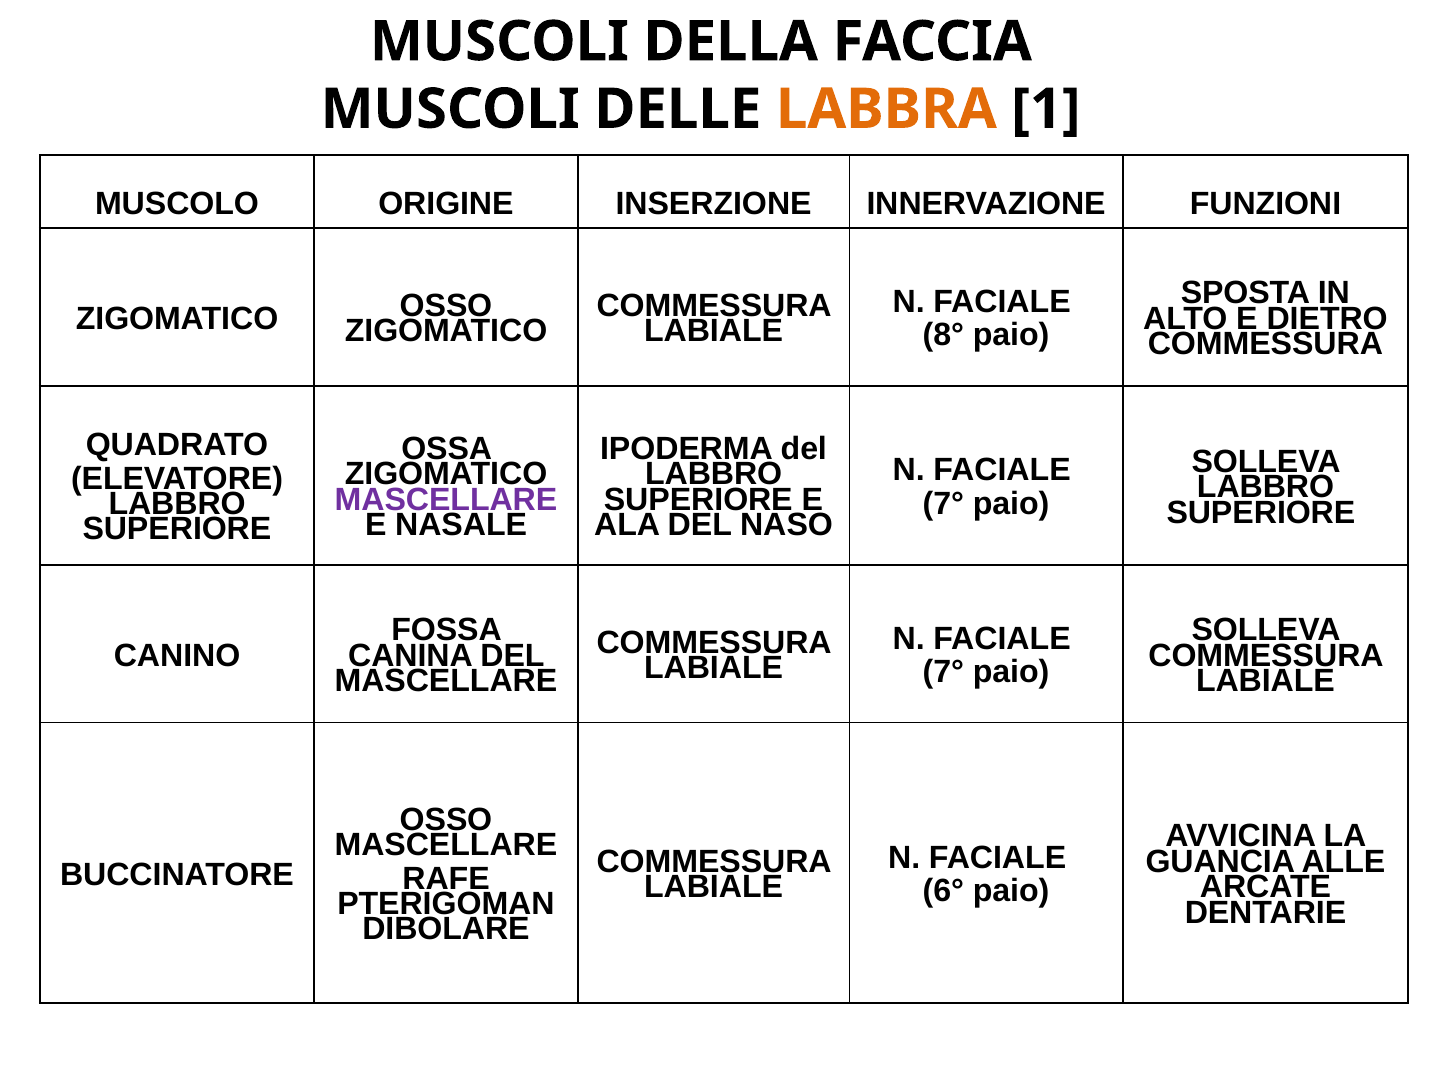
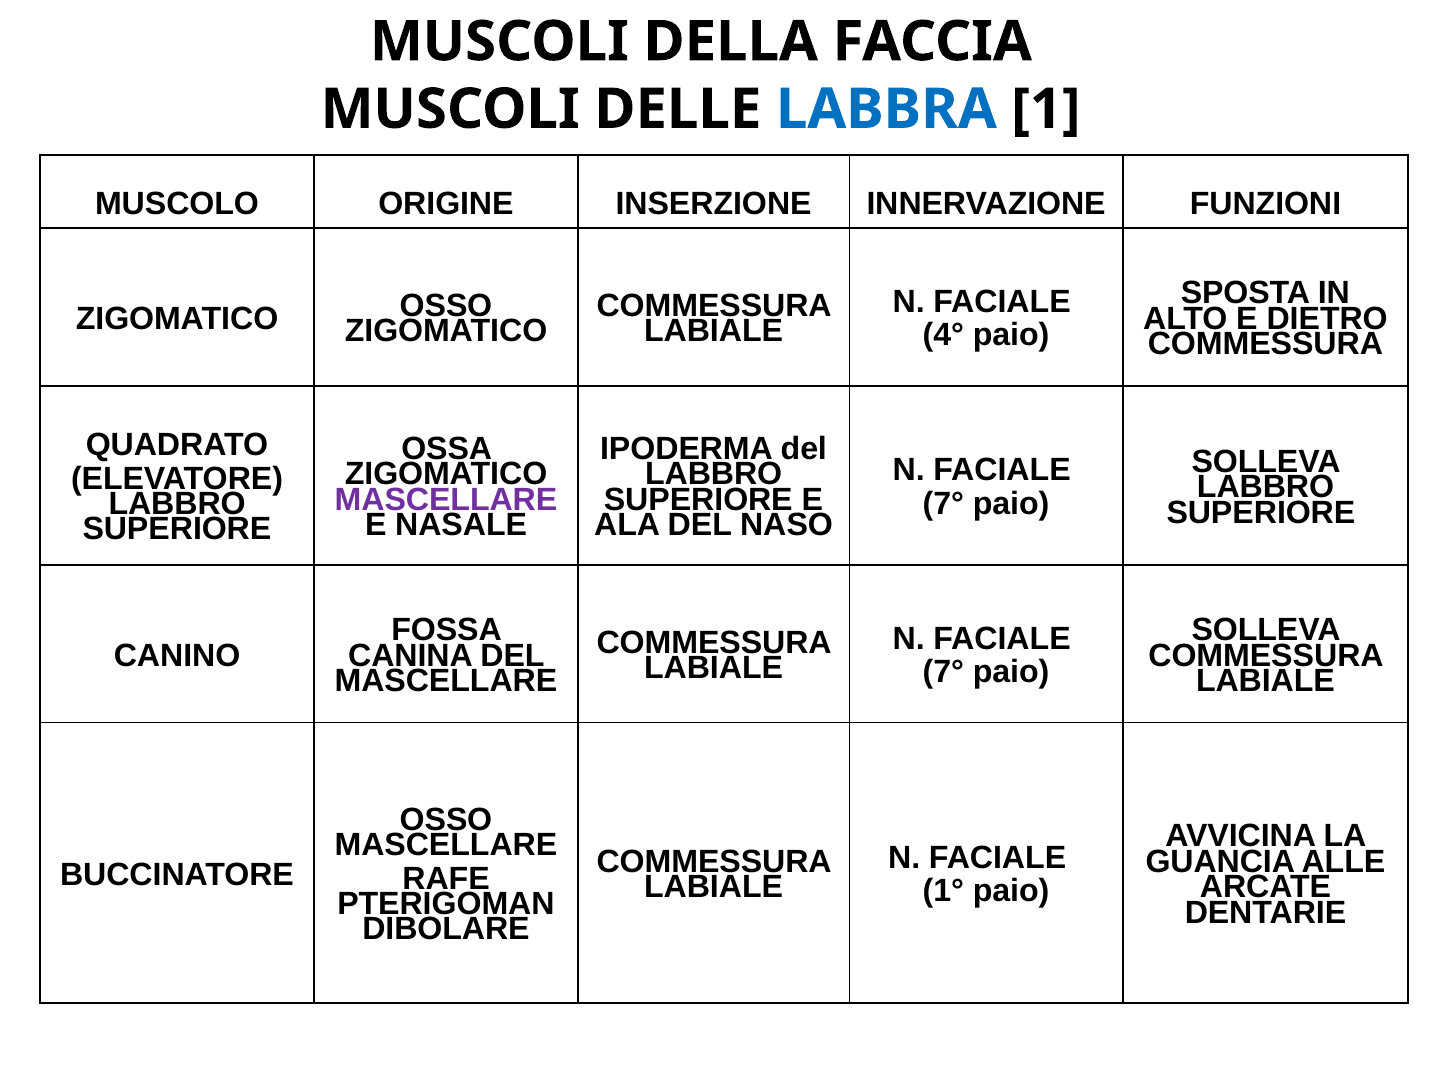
LABBRA colour: orange -> blue (886, 109)
8°: 8° -> 4° (943, 335)
6°: 6° -> 1° (943, 891)
